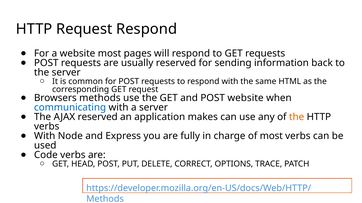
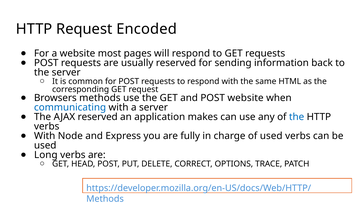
Request Respond: Respond -> Encoded (147, 29)
the colour: orange -> blue (297, 117)
of most: most -> used (271, 136)
Code: Code -> Long (46, 155)
